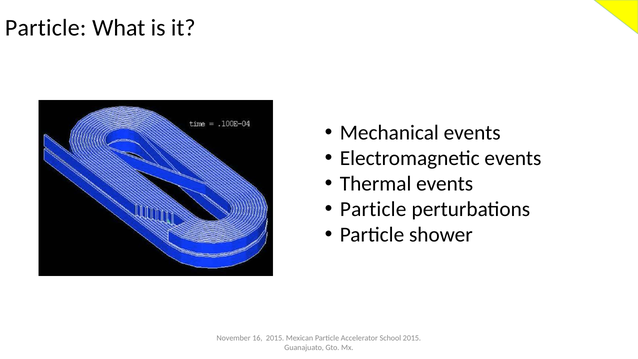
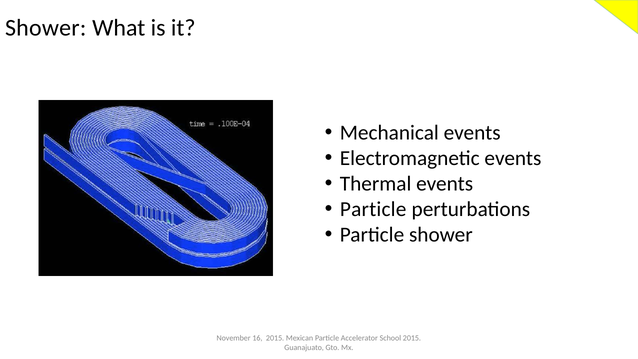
Particle: Particle -> Shower (46, 28)
